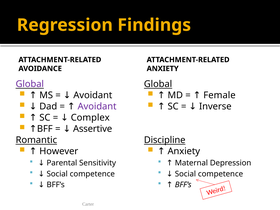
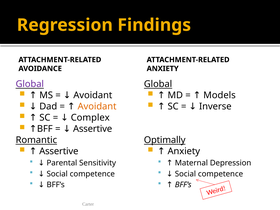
Female: Female -> Models (220, 95)
Avoidant colour: purple -> orange (97, 106)
Discipline: Discipline -> Optimally (165, 140)
However: However -> Assertive (59, 151)
